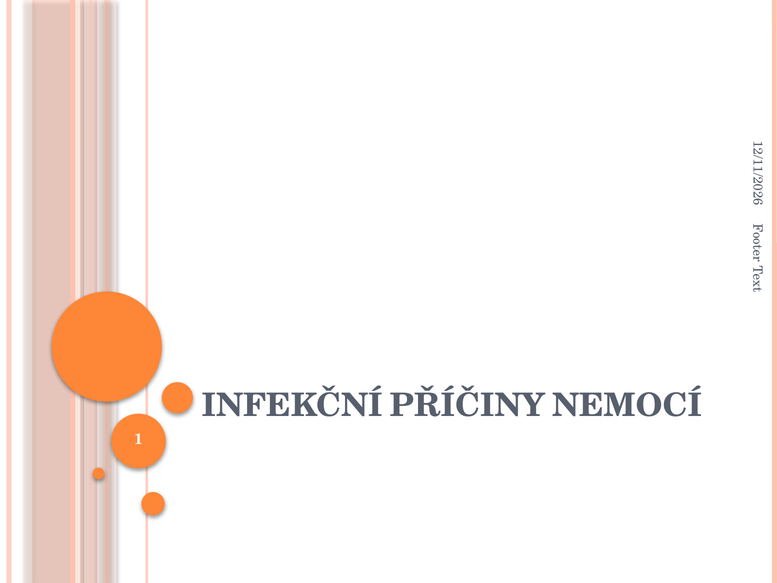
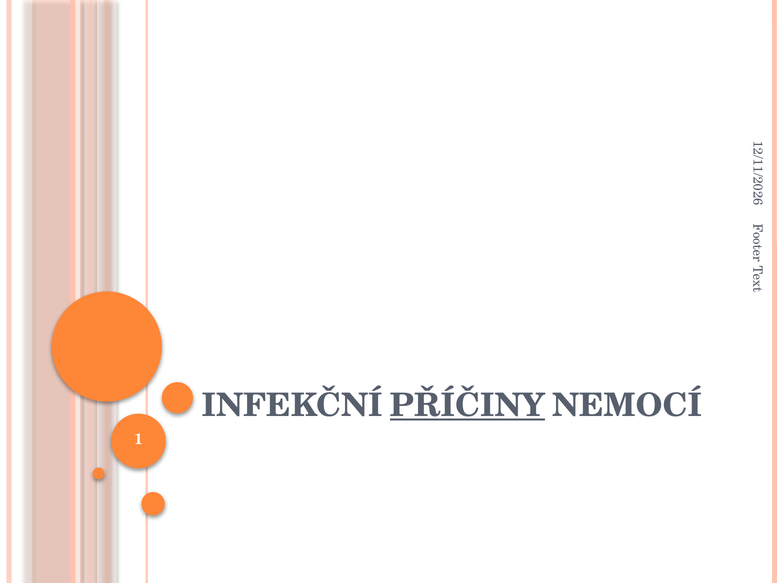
PŘÍČINY underline: none -> present (467, 405)
